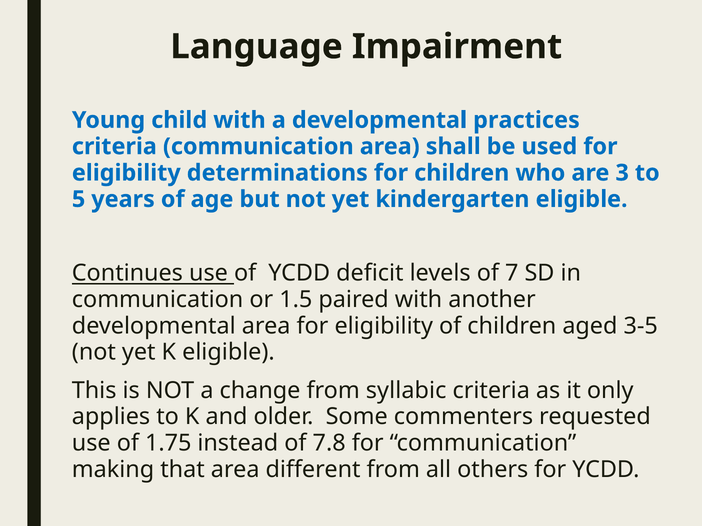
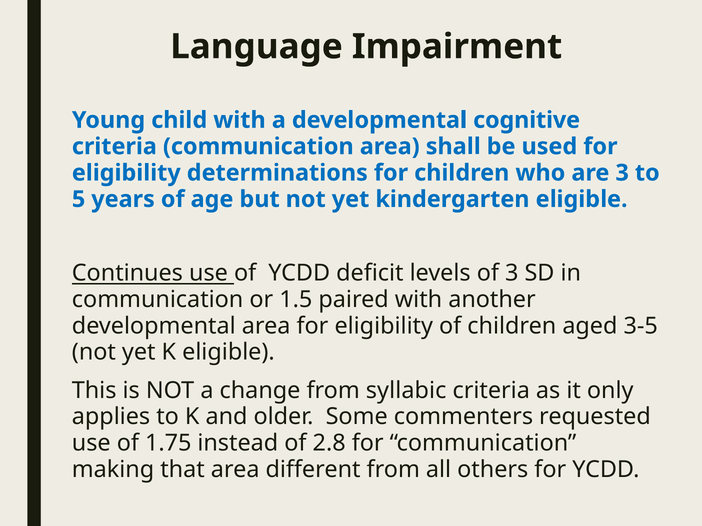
practices: practices -> cognitive (527, 120)
of 7: 7 -> 3 (512, 273)
7.8: 7.8 -> 2.8 (329, 444)
